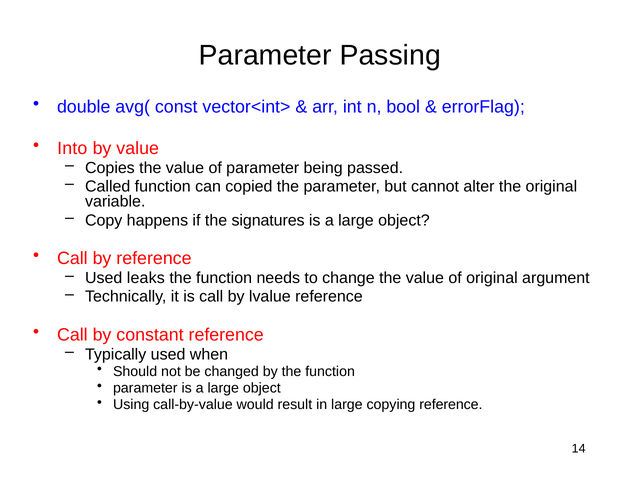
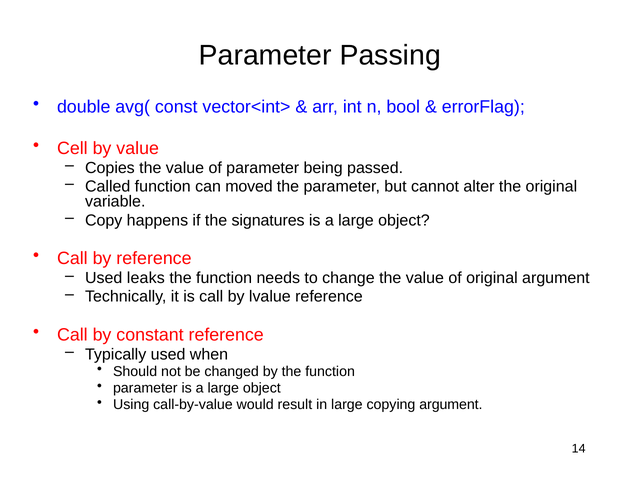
Into: Into -> Cell (72, 148)
copied: copied -> moved (249, 186)
copying reference: reference -> argument (451, 405)
